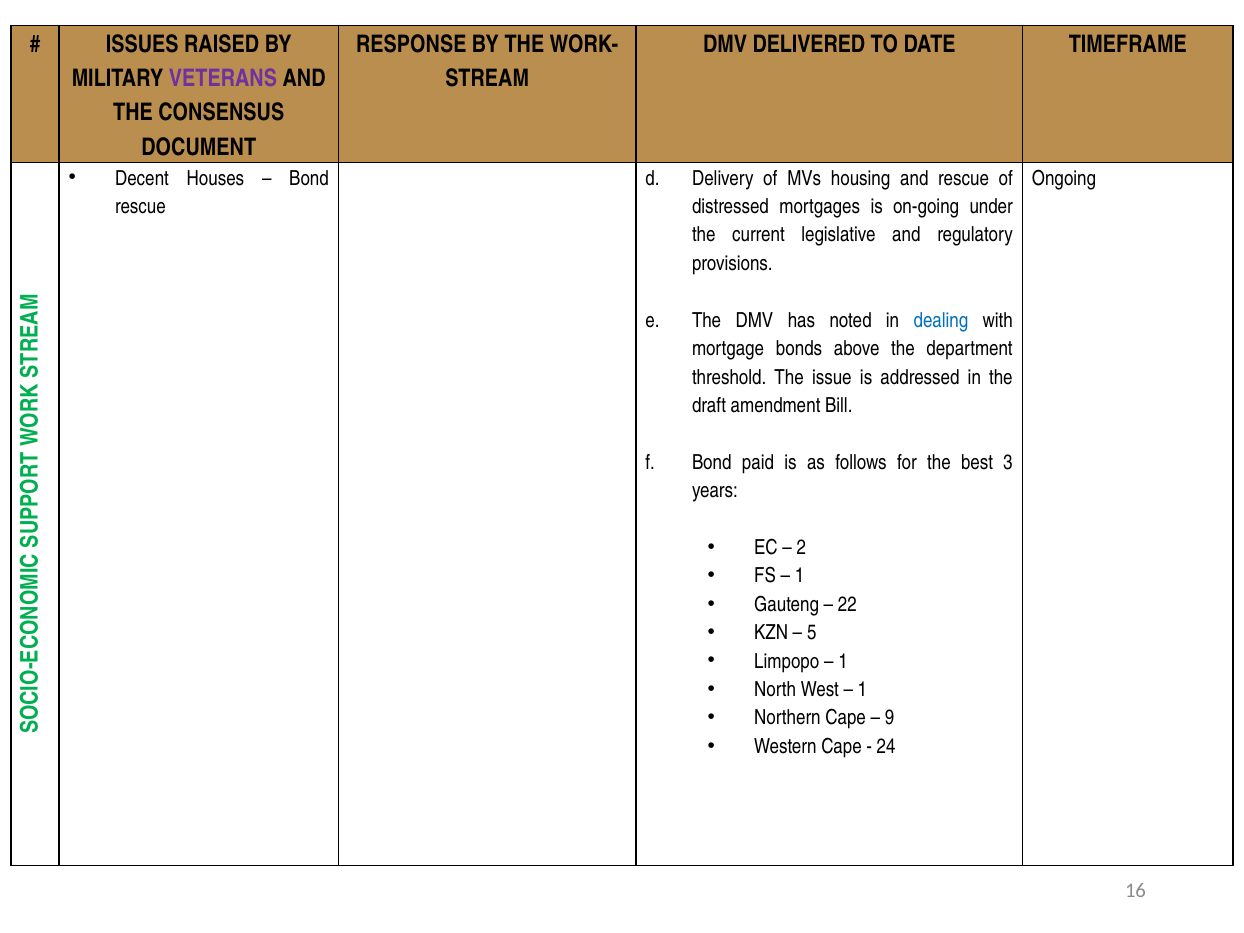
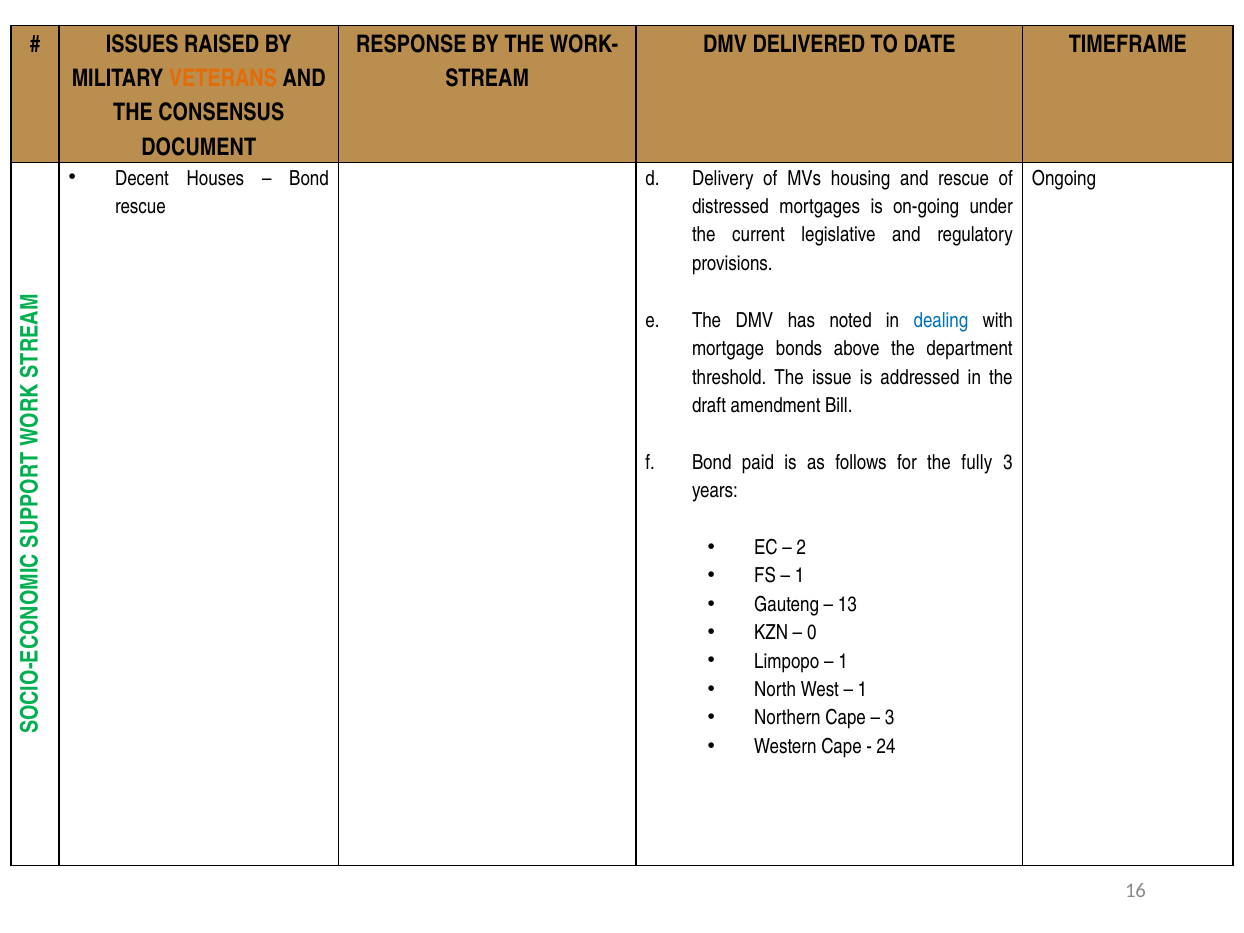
VETERANS colour: purple -> orange (223, 79)
best: best -> fully (977, 462)
22: 22 -> 13 (847, 604)
5: 5 -> 0 (812, 633)
9: 9 -> 3 (890, 718)
